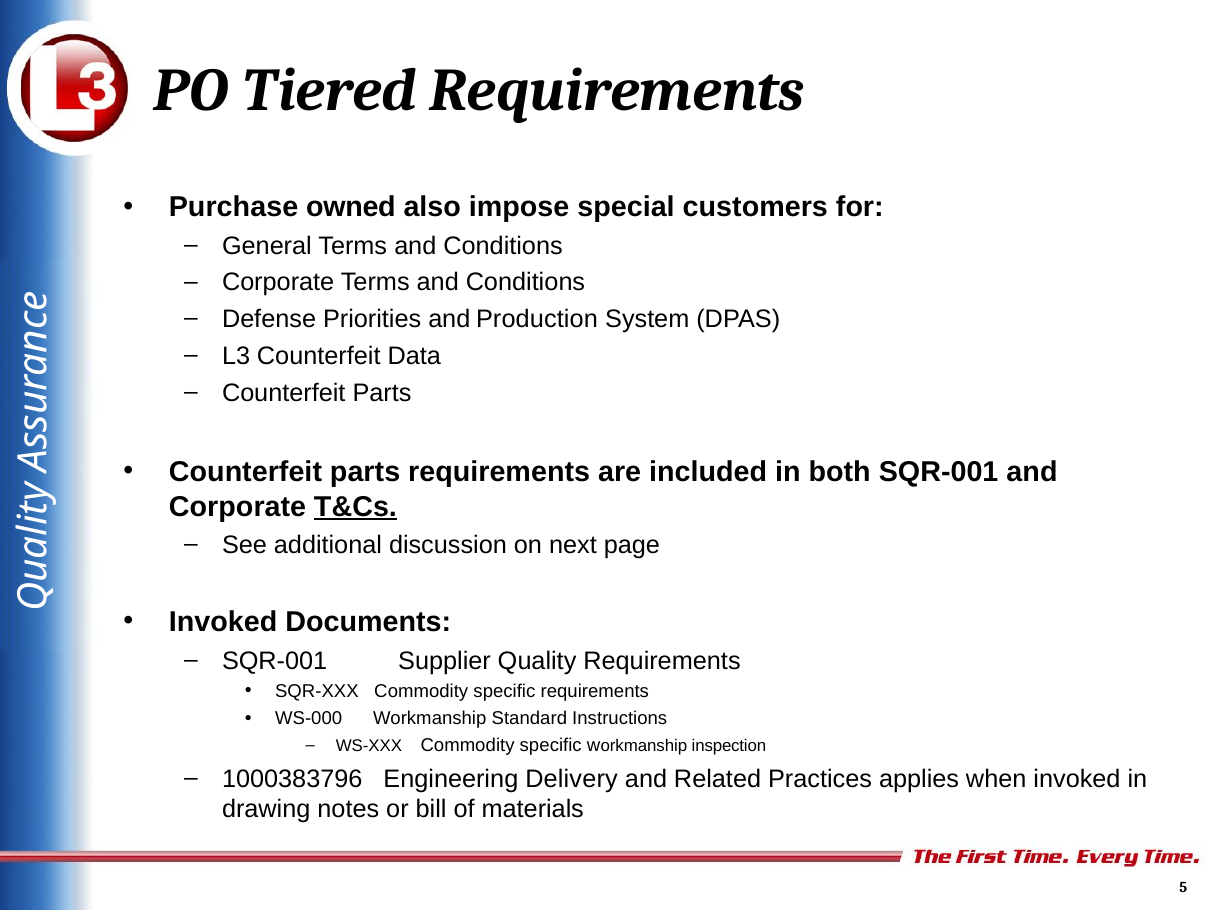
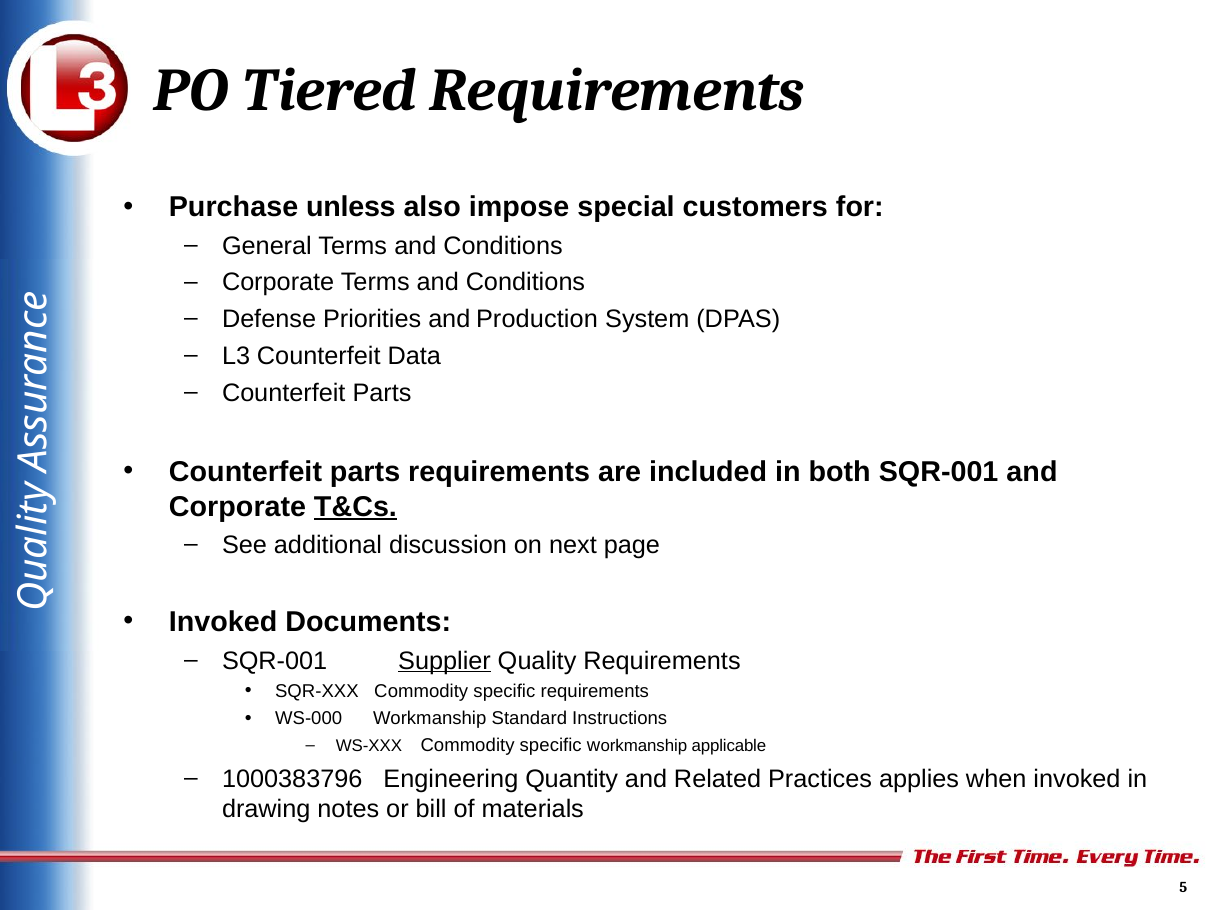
owned: owned -> unless (351, 207)
Supplier underline: none -> present (445, 661)
inspection: inspection -> applicable (729, 747)
Delivery: Delivery -> Quantity (572, 779)
